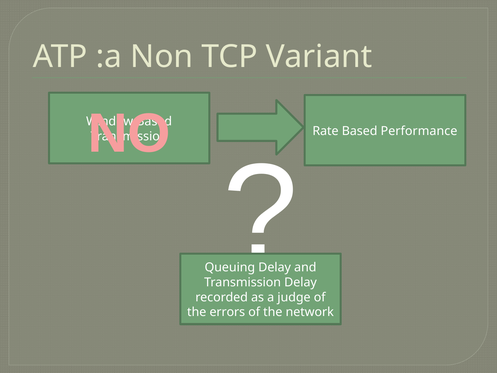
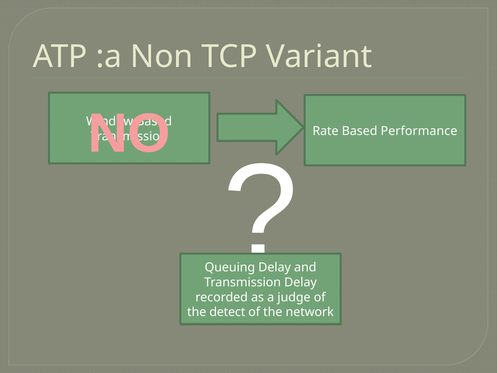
errors: errors -> detect (227, 312)
